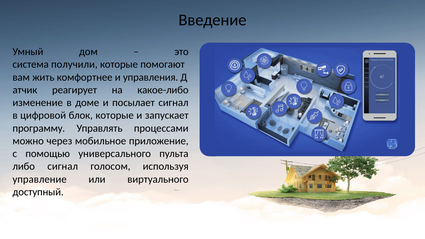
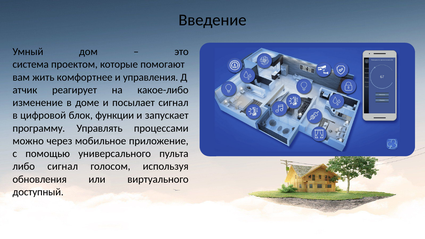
получили: получили -> проектом (74, 65)
блок которые: которые -> функции (115, 116)
управление: управление -> обновления (40, 179)
